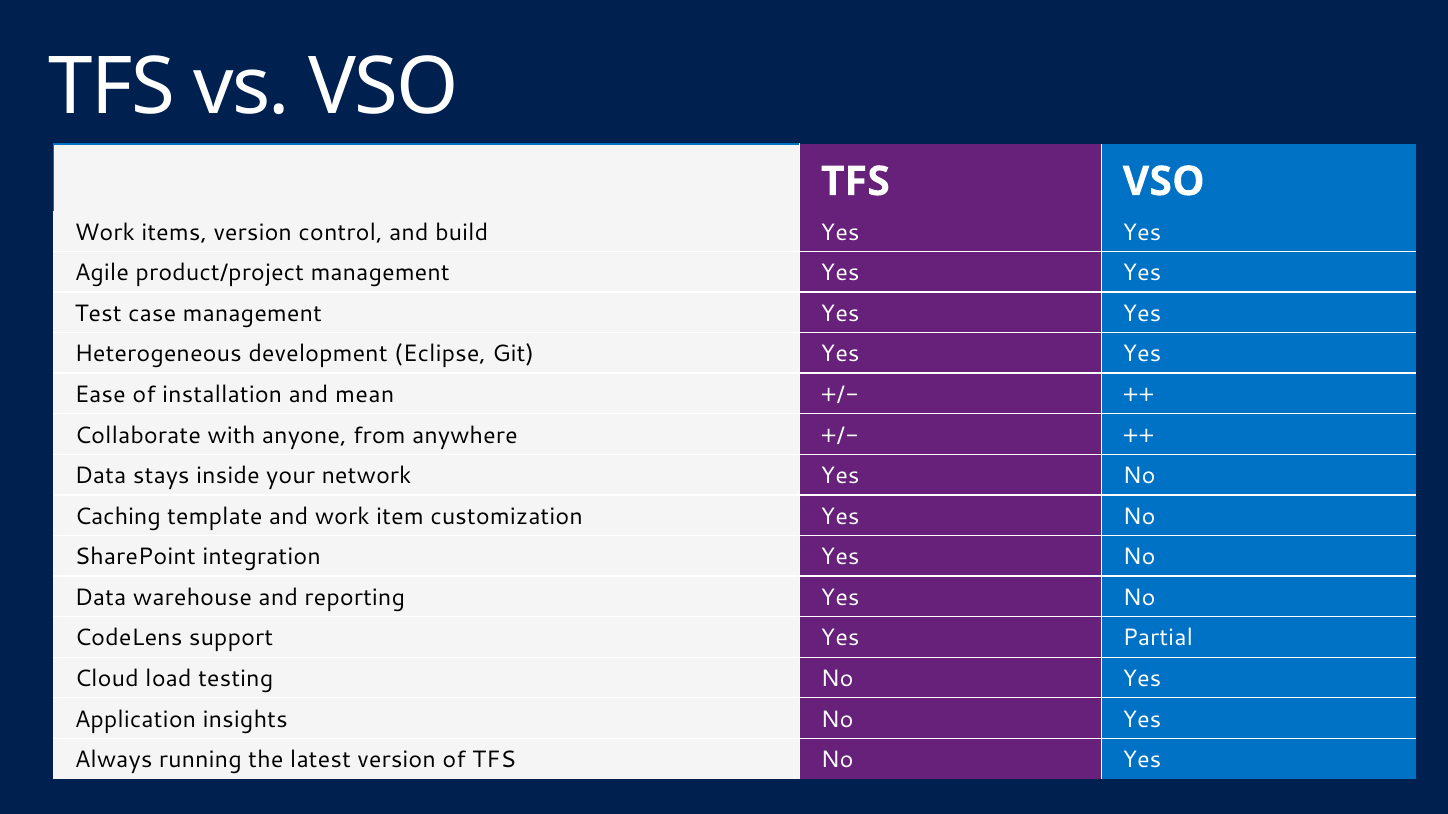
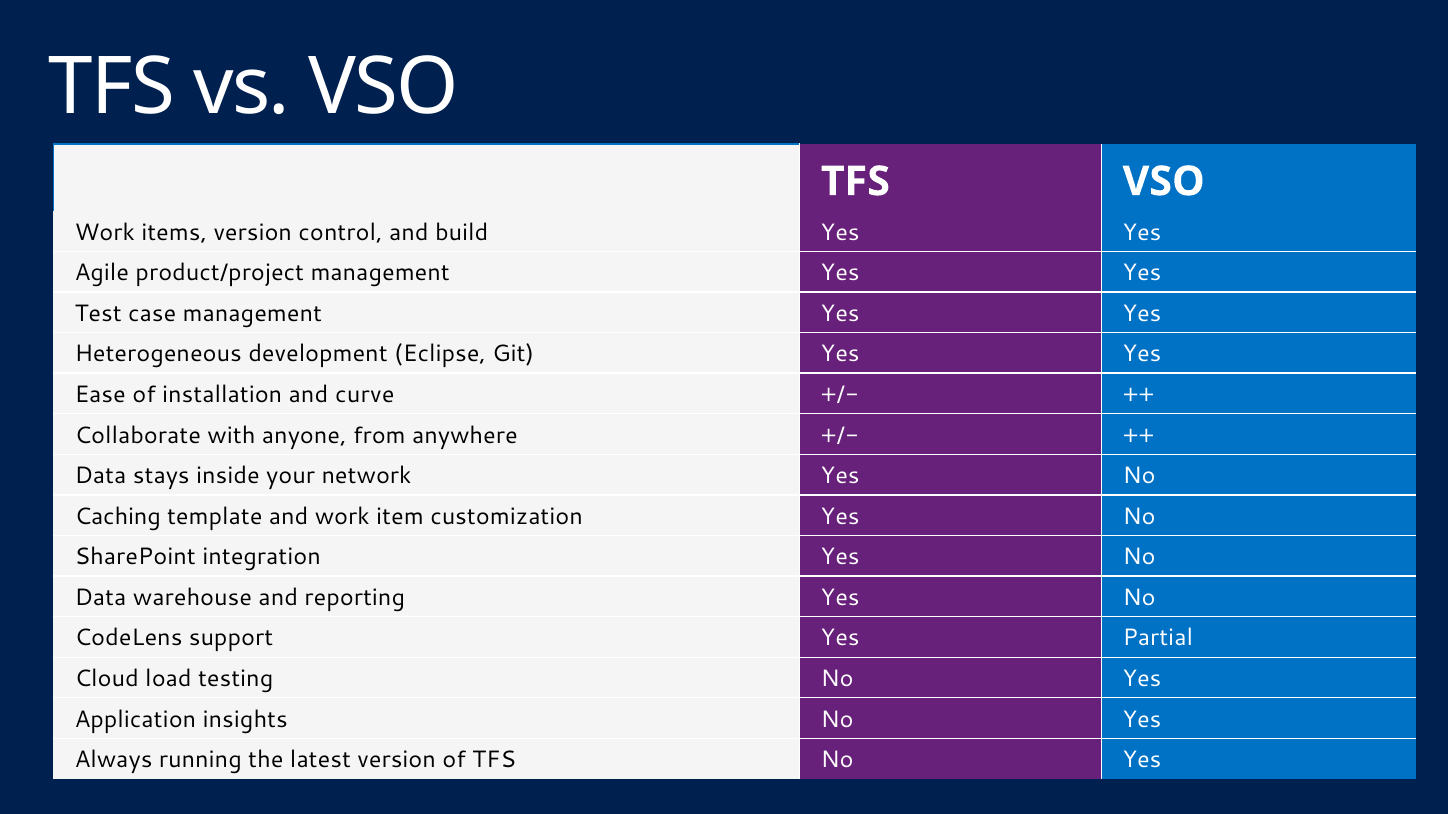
mean: mean -> curve (365, 395)
